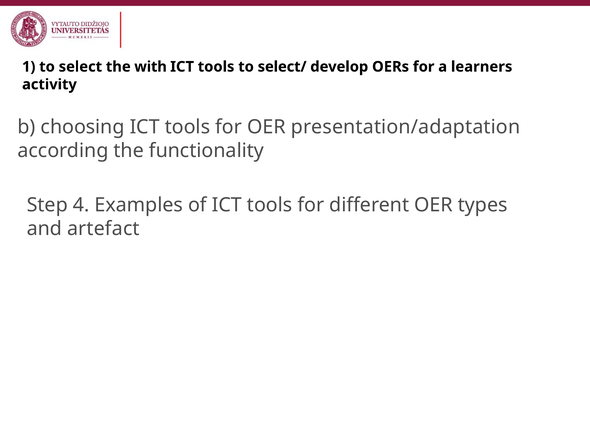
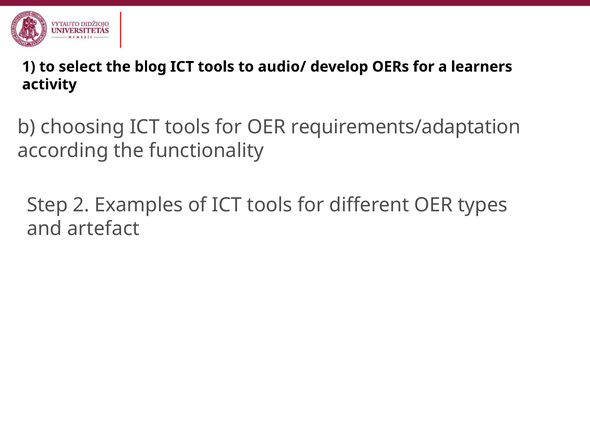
with: with -> blog (151, 67)
select/: select/ -> audio/ (282, 67)
presentation/adaptation: presentation/adaptation -> requirements/adaptation (406, 127)
4: 4 -> 2 (81, 205)
